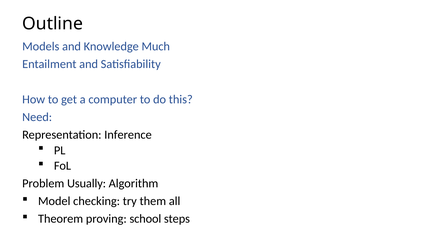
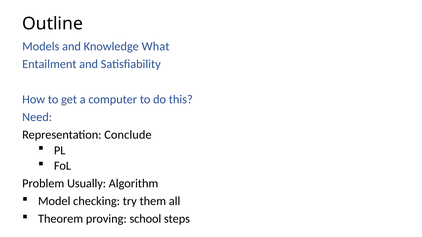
Much: Much -> What (156, 47)
Inference: Inference -> Conclude (128, 135)
